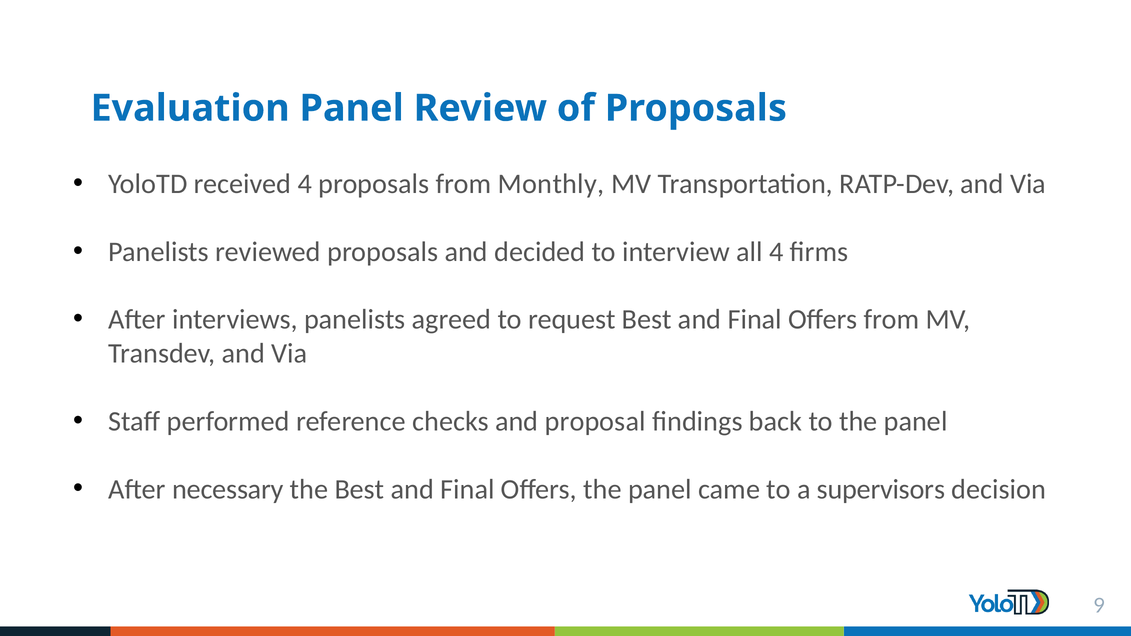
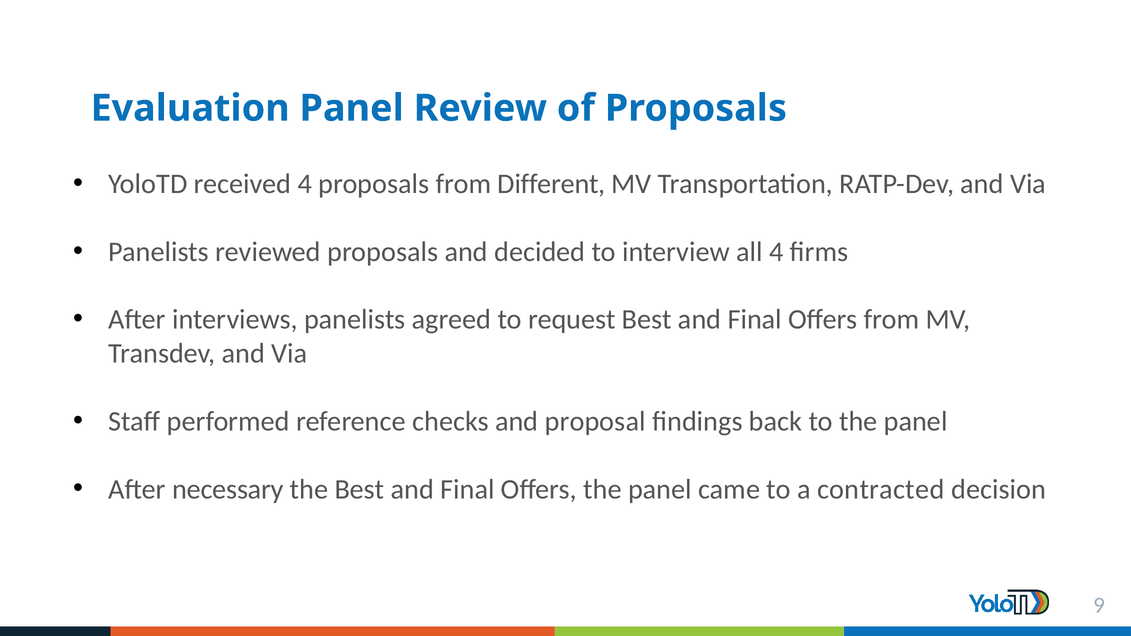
Monthly: Monthly -> Different (551, 184)
supervisors: supervisors -> contracted (881, 489)
